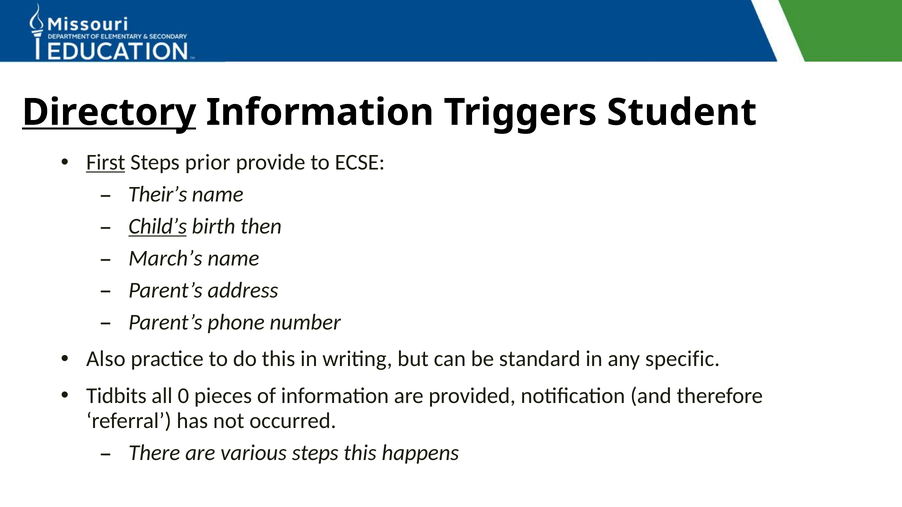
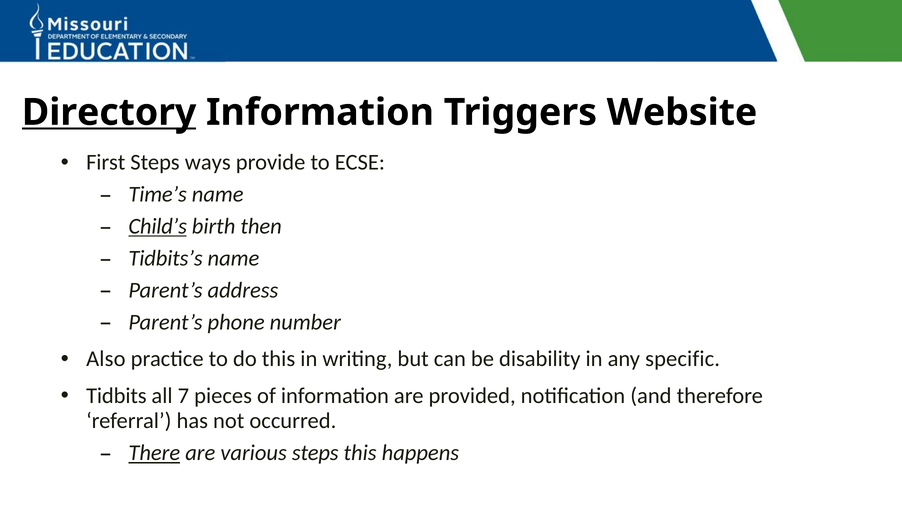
Student: Student -> Website (682, 113)
First underline: present -> none (106, 162)
prior: prior -> ways (208, 162)
Their’s: Their’s -> Time’s (158, 194)
March’s: March’s -> Tidbits’s (166, 258)
standard: standard -> disability (540, 359)
0: 0 -> 7 (183, 396)
There underline: none -> present (154, 453)
